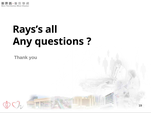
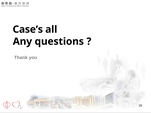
Rays’s: Rays’s -> Case’s (28, 29)
